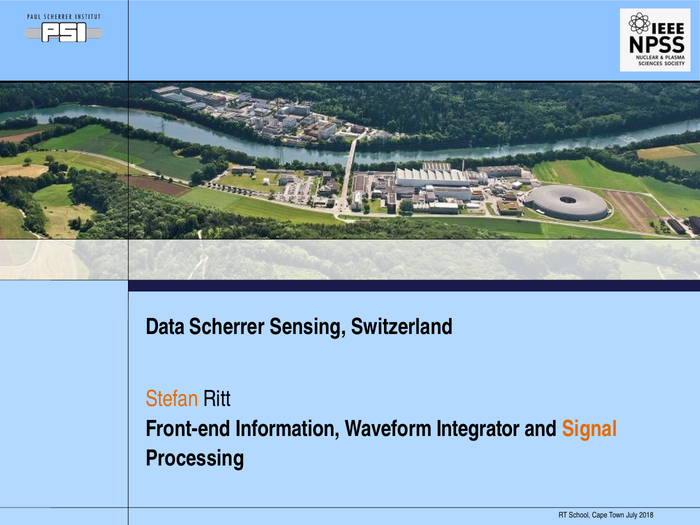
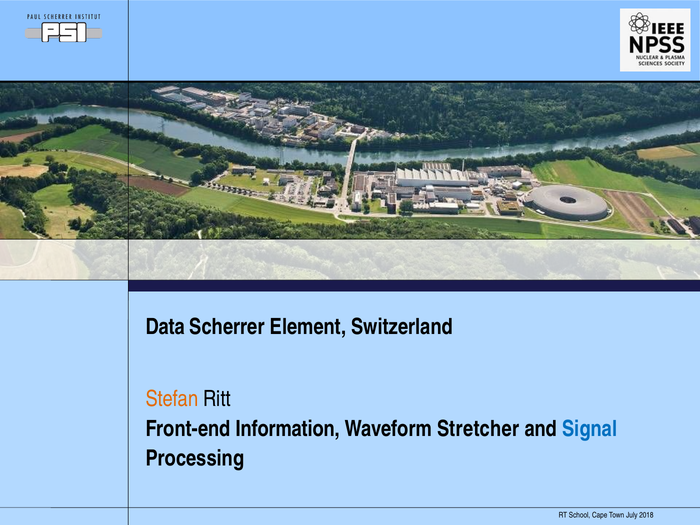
Sensing: Sensing -> Element (308, 327)
Integrator: Integrator -> Stretcher (478, 429)
Signal colour: orange -> blue (590, 429)
